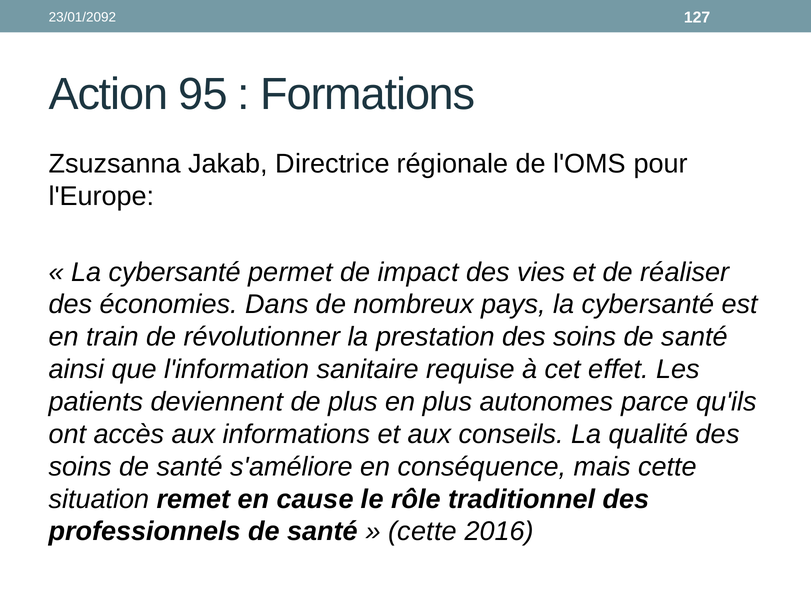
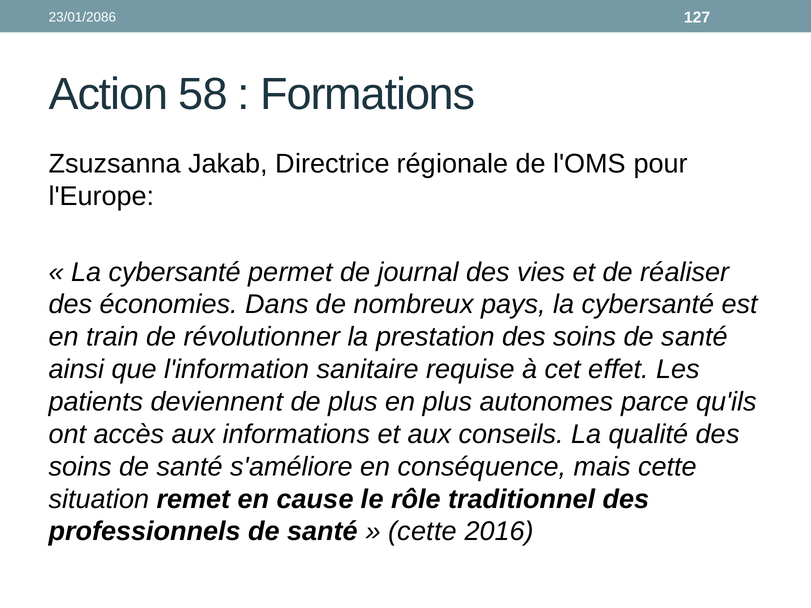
23/01/2092: 23/01/2092 -> 23/01/2086 (82, 17)
95: 95 -> 58 (203, 94)
impact: impact -> journal (418, 272)
